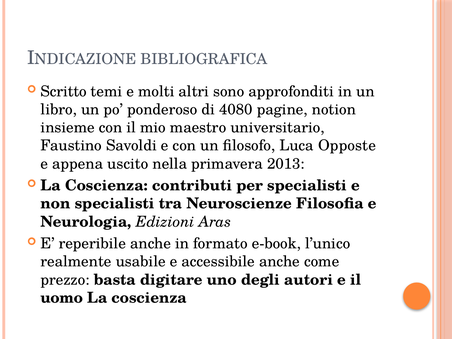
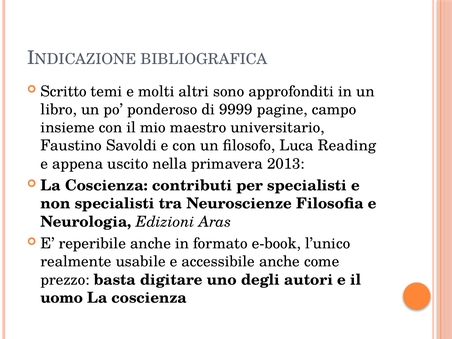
4080: 4080 -> 9999 (236, 110)
notion: notion -> campo (334, 110)
Opposte: Opposte -> Reading (347, 146)
